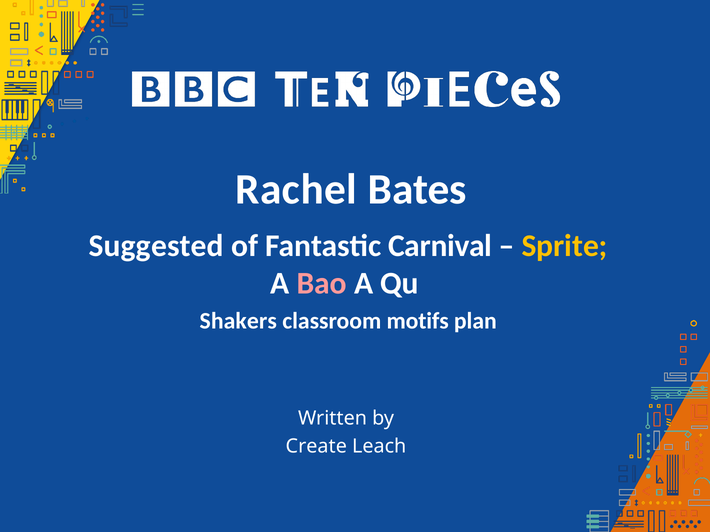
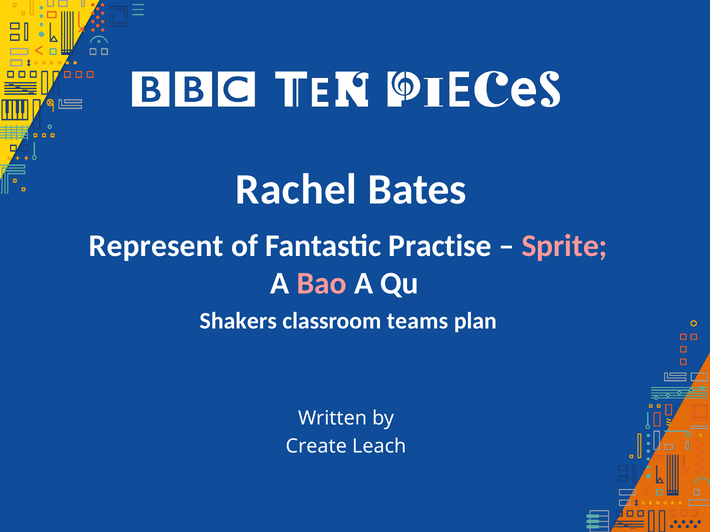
Suggested: Suggested -> Represent (156, 246)
Carnival: Carnival -> Practise (440, 246)
Sprite colour: yellow -> pink (565, 246)
motifs: motifs -> teams (417, 321)
